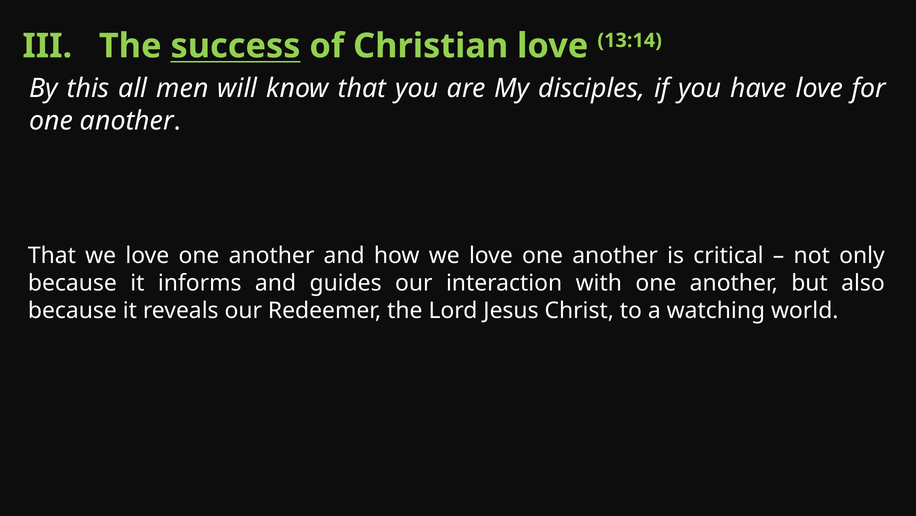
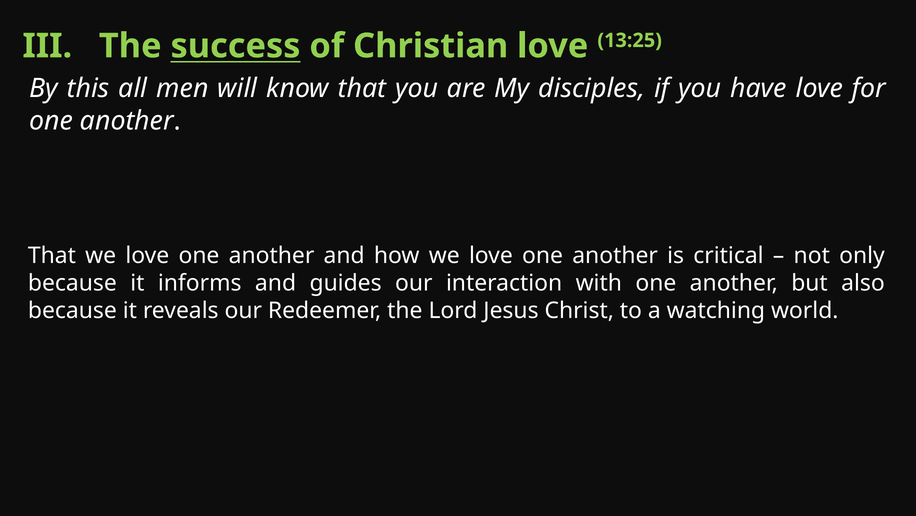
13:14: 13:14 -> 13:25 (630, 40)
